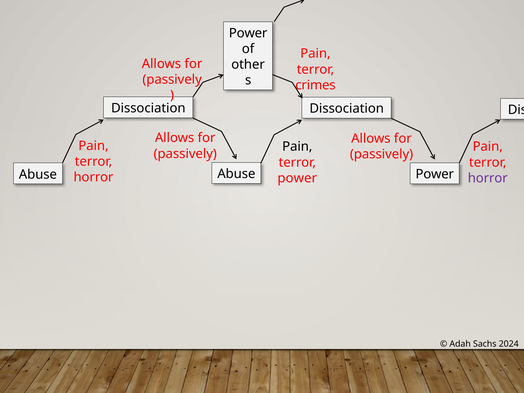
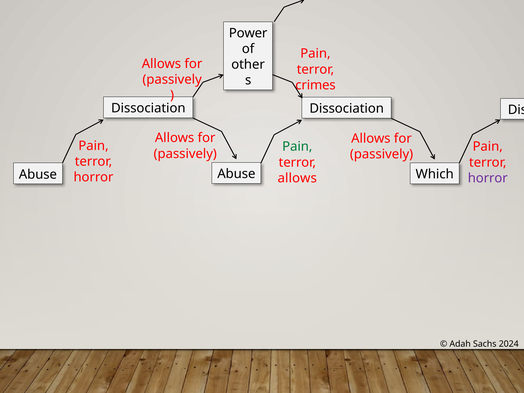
Pain colour: black -> green (297, 147)
Power: Power -> Which (435, 174)
power: power -> allows (297, 178)
